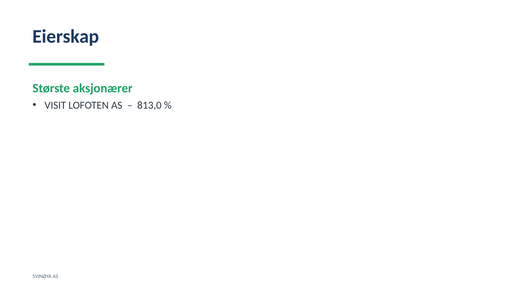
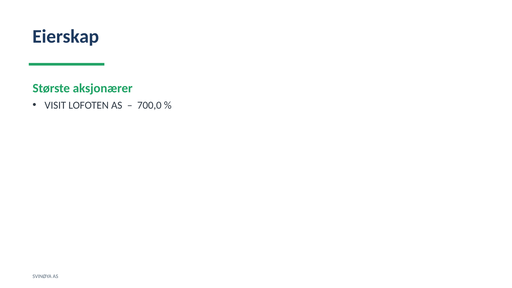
813,0: 813,0 -> 700,0 (149, 105)
